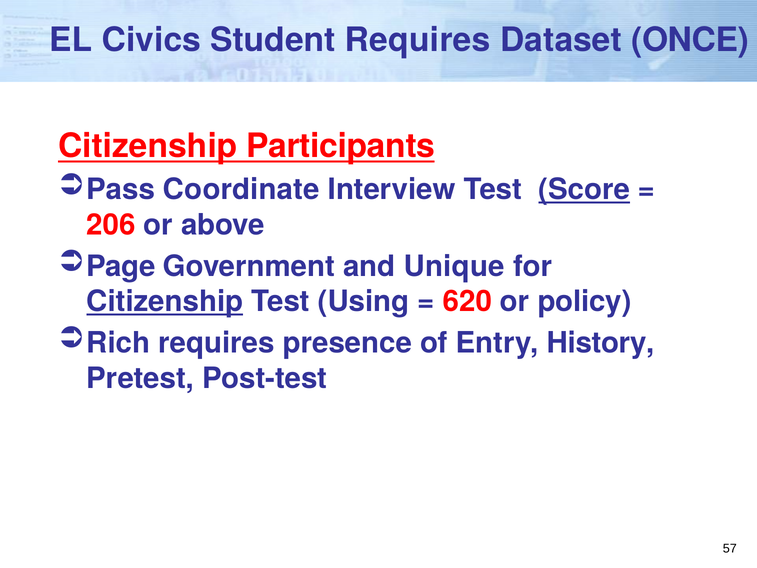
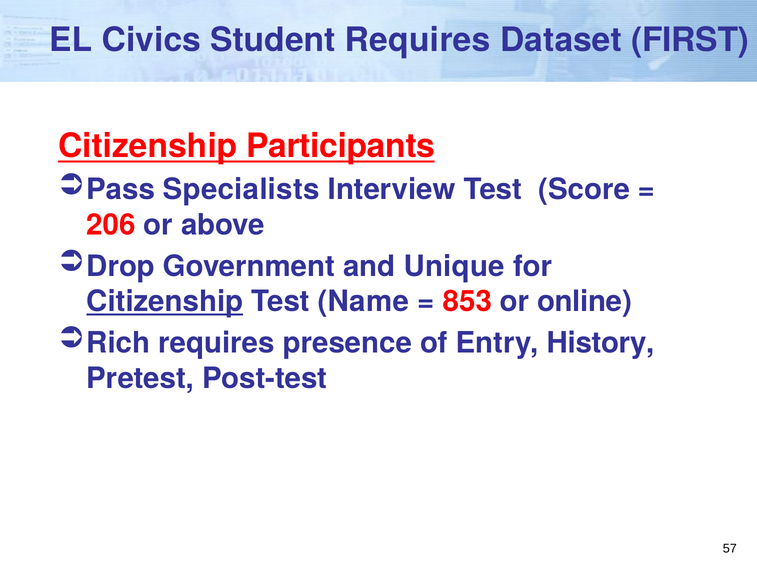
ONCE: ONCE -> FIRST (690, 40)
Coordinate: Coordinate -> Specialists (241, 190)
Score underline: present -> none (584, 190)
Page: Page -> Drop (121, 266)
Using: Using -> Name (363, 302)
620: 620 -> 853 (467, 302)
policy: policy -> online (584, 302)
